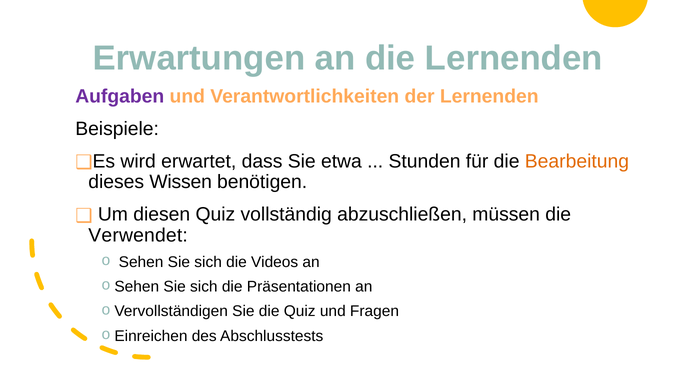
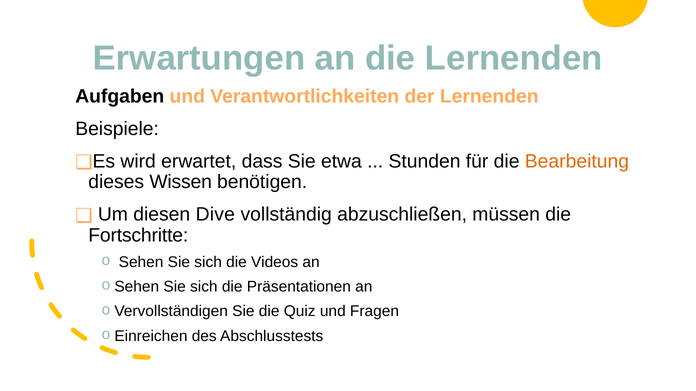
Aufgaben colour: purple -> black (120, 96)
diesen Quiz: Quiz -> Dive (215, 215)
Verwendet: Verwendet -> Fortschritte (138, 236)
